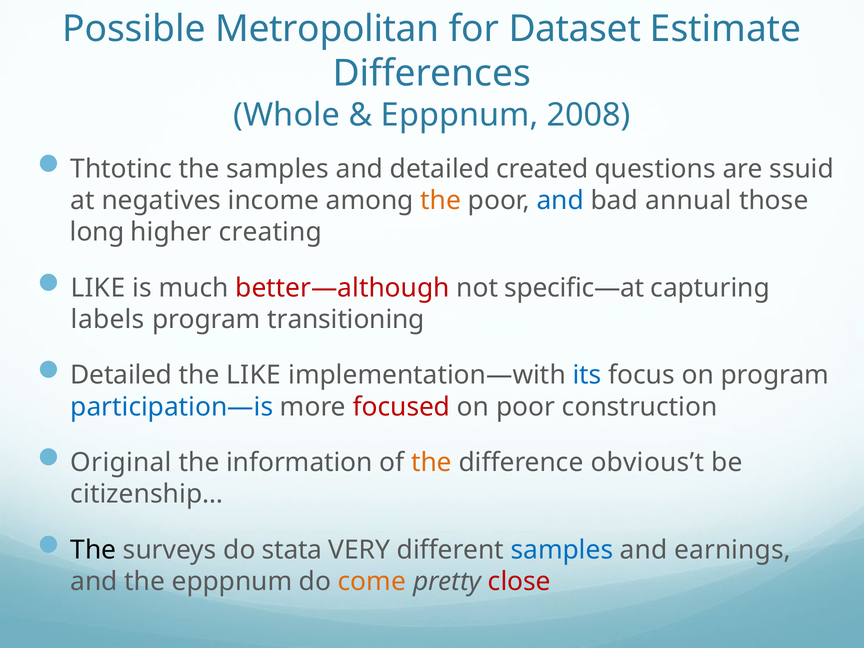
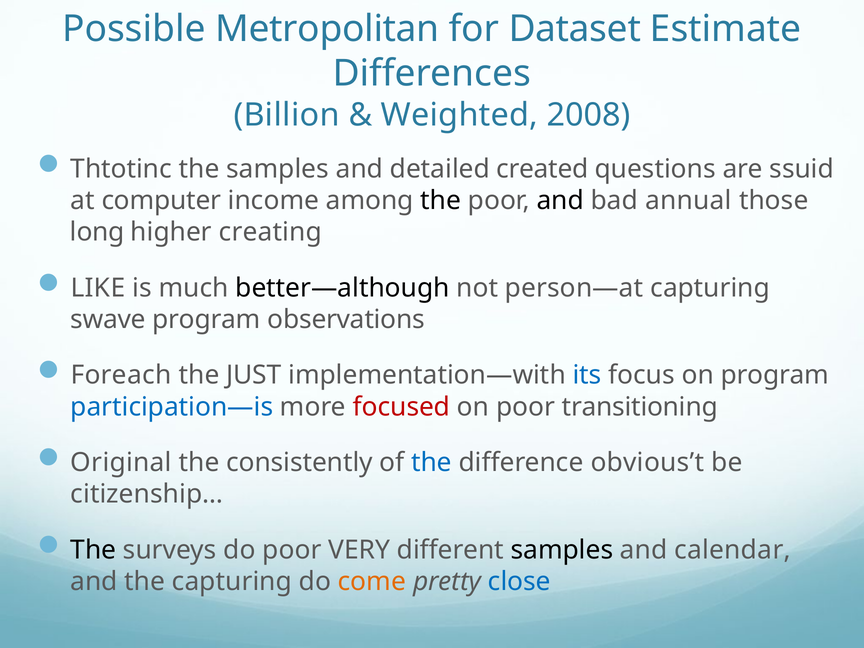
Whole: Whole -> Billion (287, 115)
Epppnum: Epppnum -> Weighted (460, 115)
negatives: negatives -> computer (161, 201)
the colour: orange -> black (441, 201)
and colour: blue -> black (560, 201)
better—although colour: red -> black (342, 288)
specific—at: specific—at -> person—at (574, 288)
labels: labels -> swave (108, 320)
transitioning: transitioning -> observations (346, 320)
Detailed: Detailed -> Foreach (121, 375)
the LIKE: LIKE -> JUST (254, 375)
construction: construction -> transitioning (640, 407)
information: information -> consistently (299, 463)
the colour: orange -> blue (432, 463)
do stata: stata -> poor (292, 550)
samples colour: blue -> black (562, 550)
earnings: earnings -> calendar (732, 550)
the epppnum: epppnum -> capturing (232, 582)
close colour: red -> blue (519, 582)
